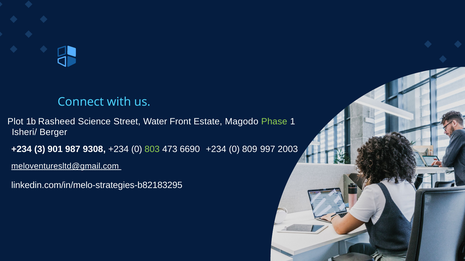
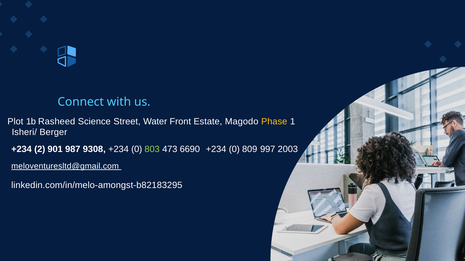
Phase colour: light green -> yellow (274, 122)
3: 3 -> 2 (40, 150)
linkedin.com/in/melo-strategies-b82183295: linkedin.com/in/melo-strategies-b82183295 -> linkedin.com/in/melo-amongst-b82183295 (97, 186)
